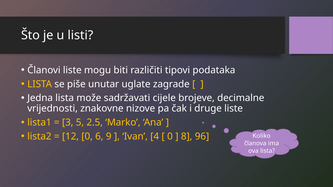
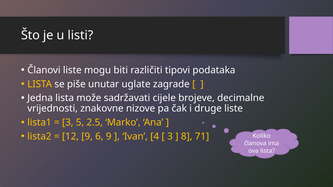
12 0: 0 -> 9 (87, 137)
0: 0 -> 3 (170, 137)
96: 96 -> 71 (202, 137)
